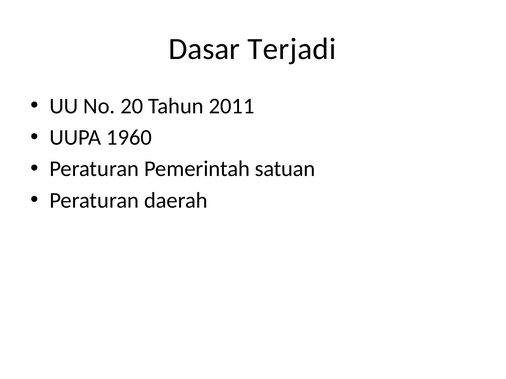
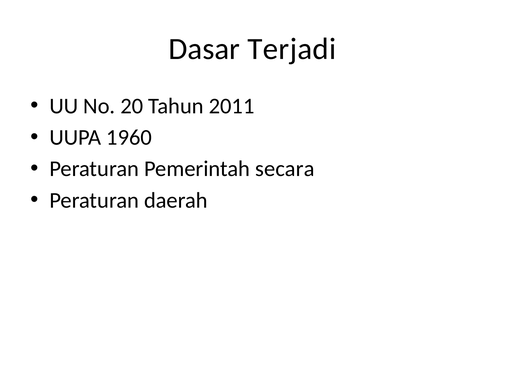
satuan: satuan -> secara (285, 169)
